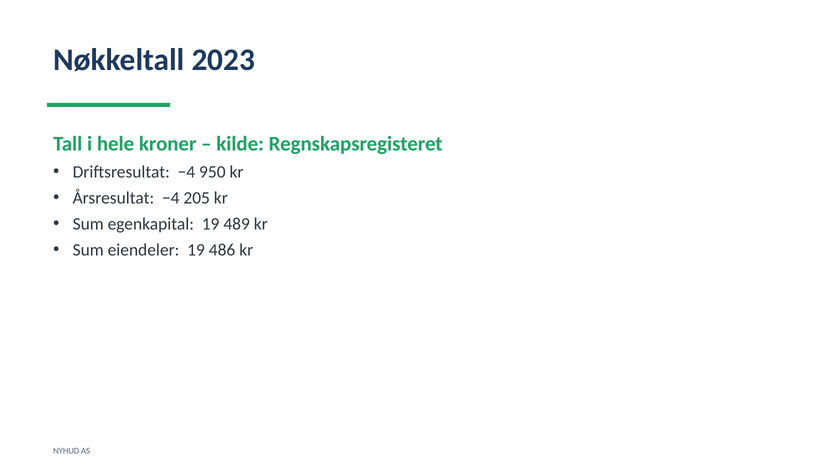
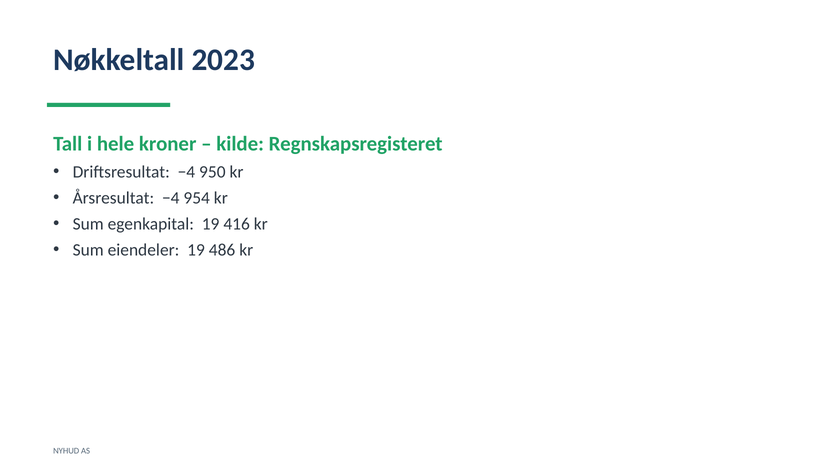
205: 205 -> 954 (197, 198)
489: 489 -> 416 (237, 224)
